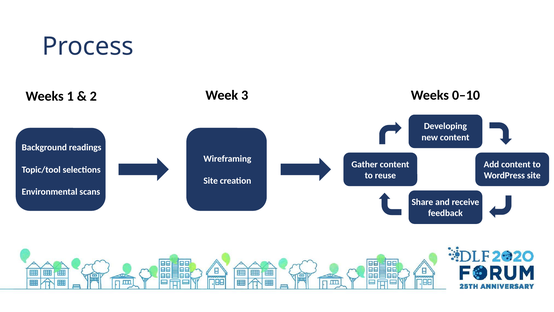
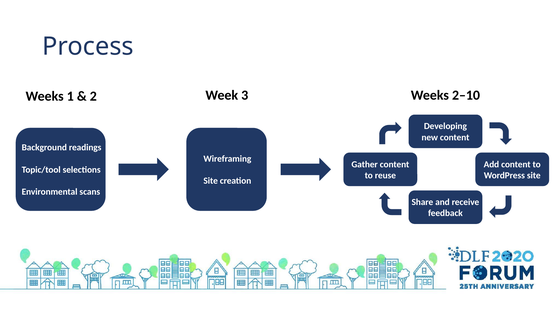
0–10: 0–10 -> 2–10 (466, 95)
